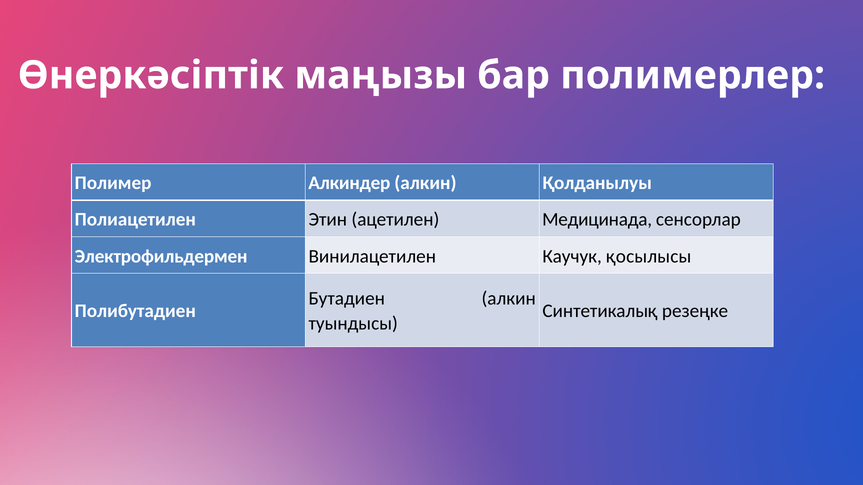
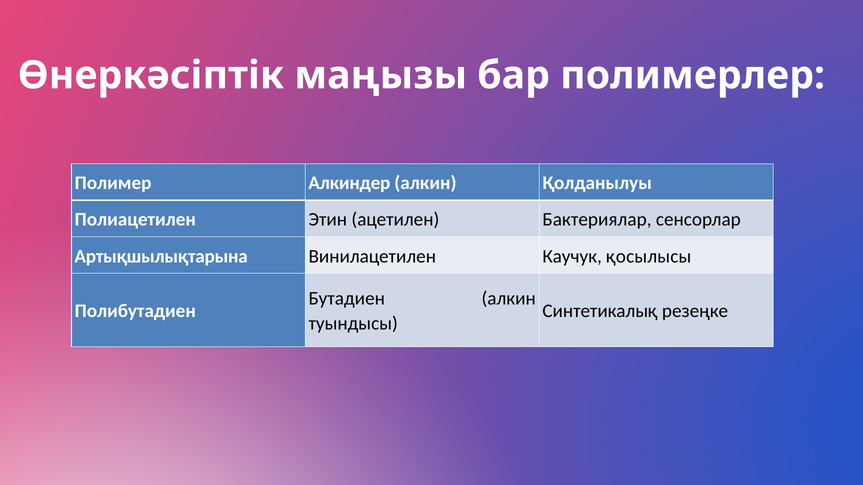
Медицинада: Медицинада -> Бактериялар (597, 220)
Электрофильдермен: Электрофильдермен -> Артықшылықтарына (161, 256)
